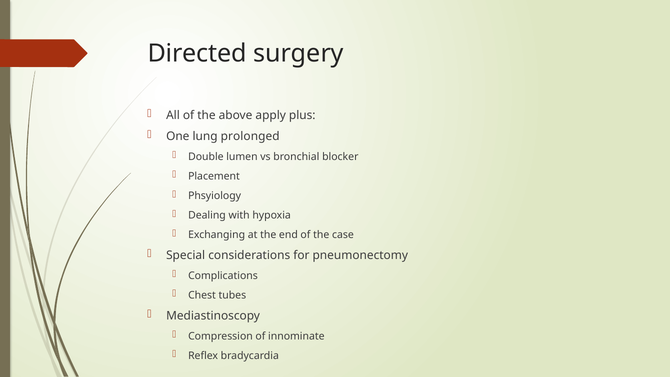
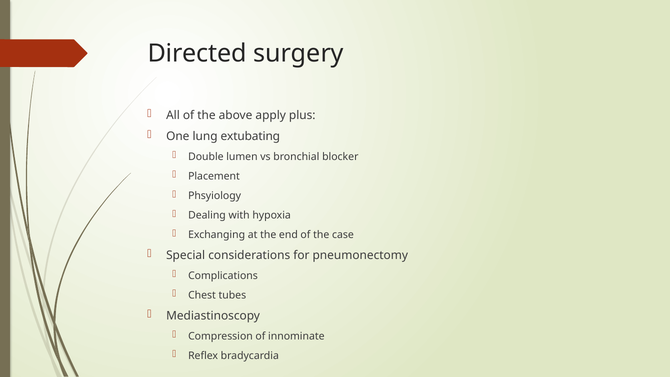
prolonged: prolonged -> extubating (250, 136)
